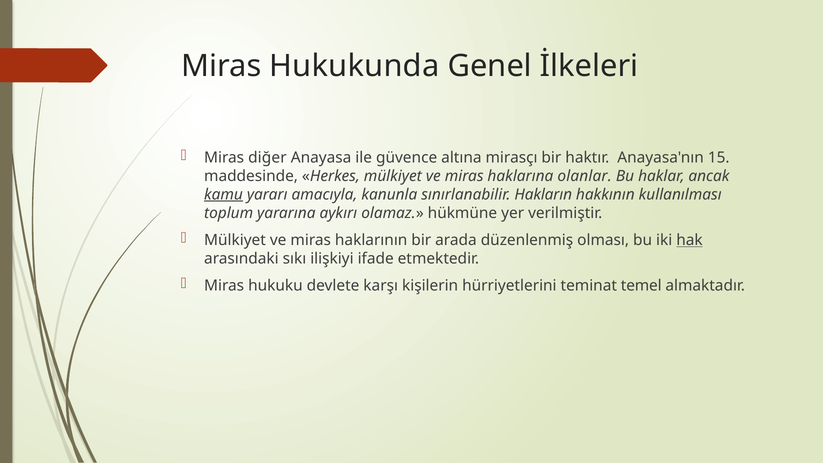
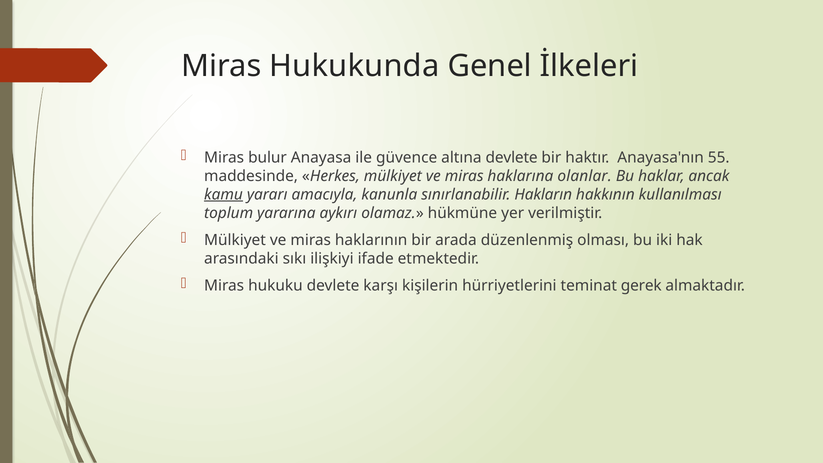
diğer: diğer -> bulur (267, 157)
altına mirasçı: mirasçı -> devlete (512, 157)
15: 15 -> 55 (719, 157)
hak underline: present -> none (689, 240)
temel: temel -> gerek (641, 286)
